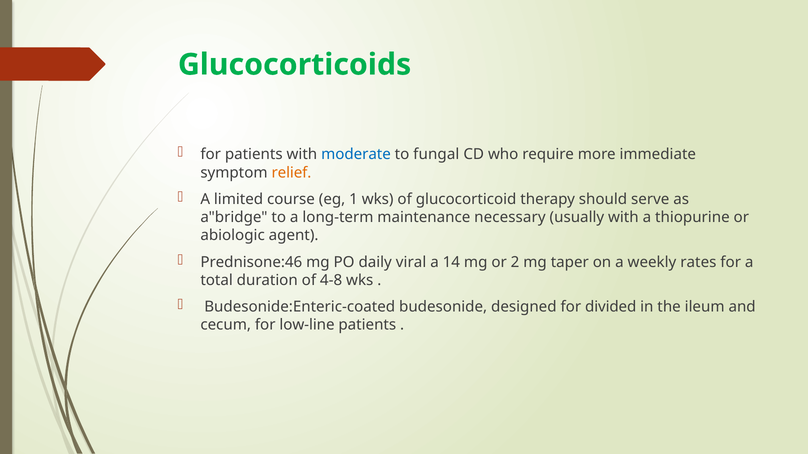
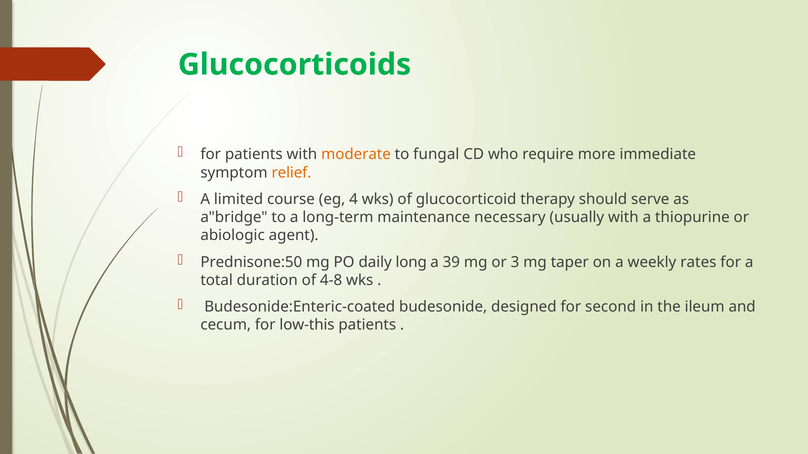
moderate colour: blue -> orange (356, 155)
1: 1 -> 4 (354, 199)
Prednisone:46: Prednisone:46 -> Prednisone:50 (251, 262)
viral: viral -> long (411, 262)
14: 14 -> 39 (451, 262)
2: 2 -> 3 (515, 262)
divided: divided -> second (611, 307)
low-line: low-line -> low-this (307, 325)
